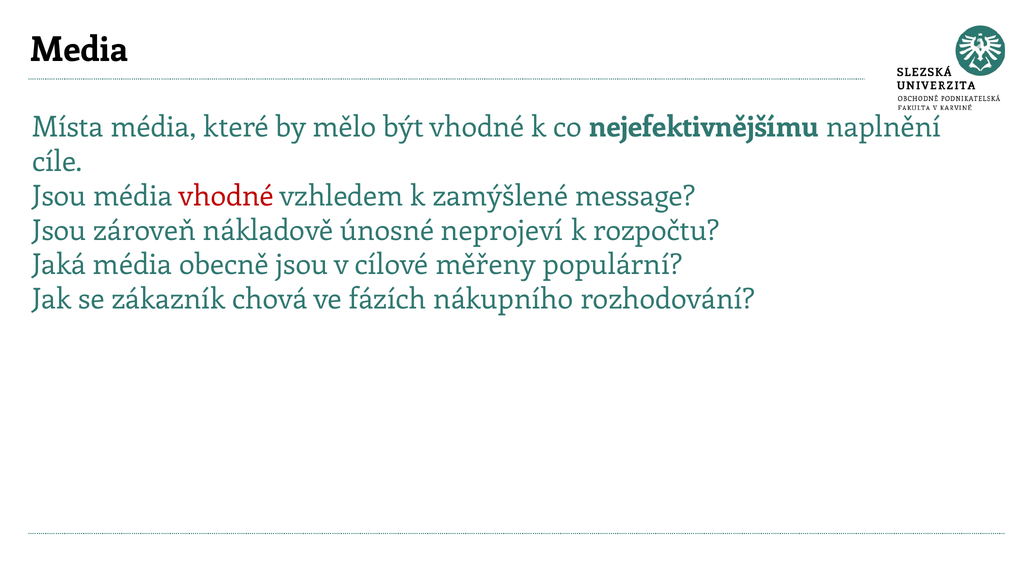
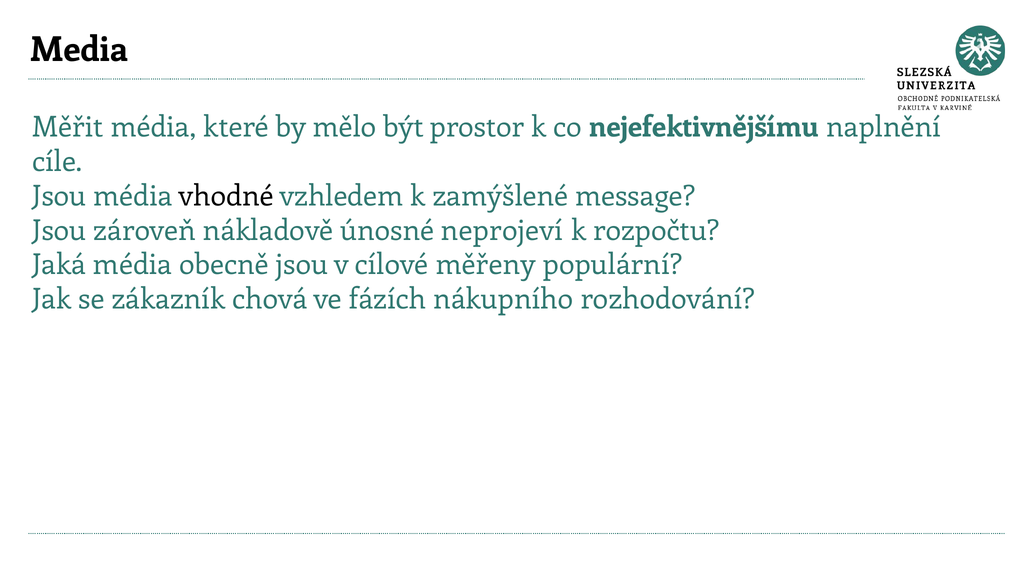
Místa: Místa -> Měřit (68, 127)
být vhodné: vhodné -> prostor (477, 127)
vhodné colour: red -> black (226, 196)
